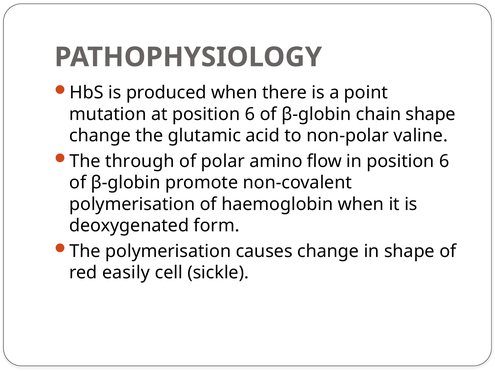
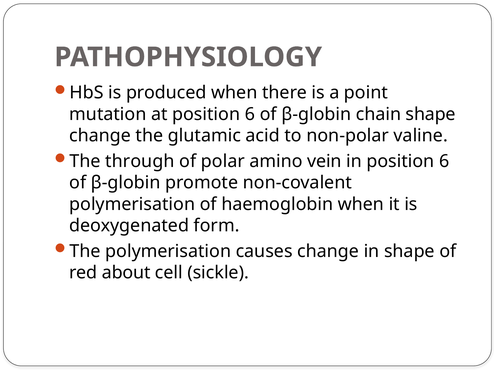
flow: flow -> vein (324, 161)
easily: easily -> about (126, 273)
